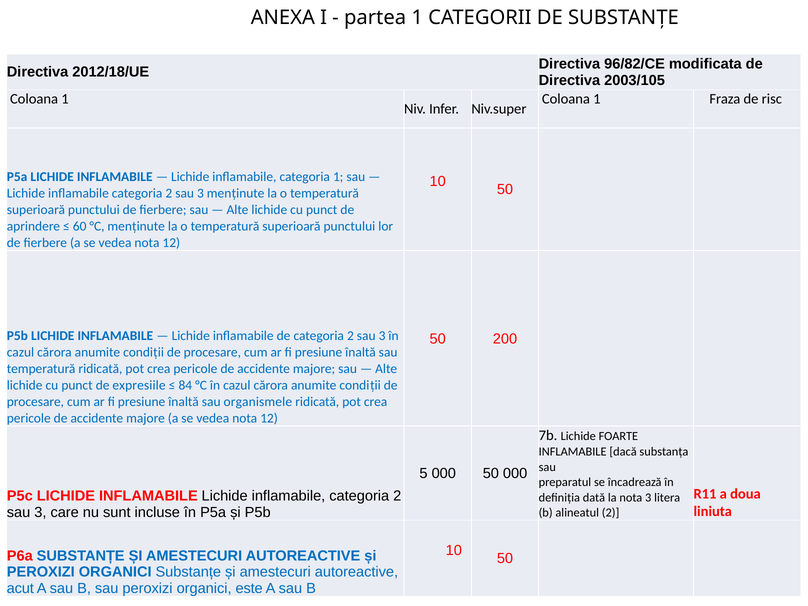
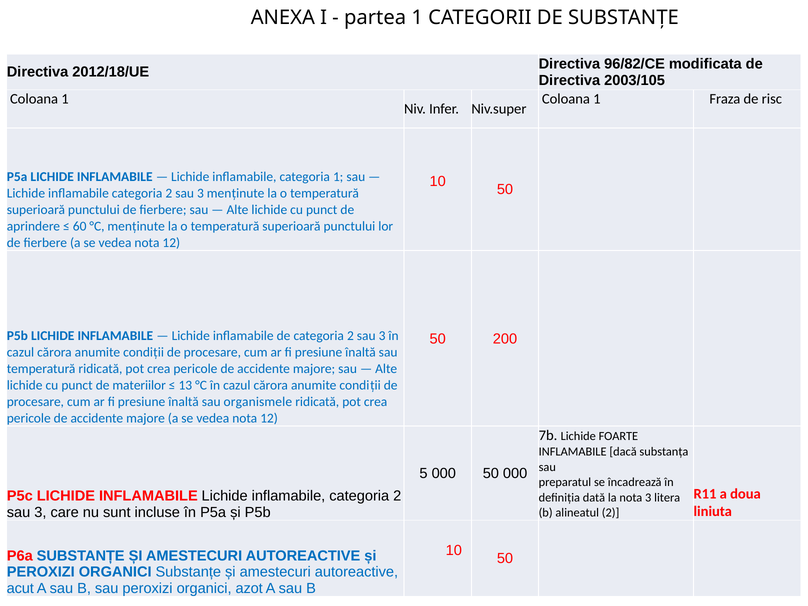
expresiile: expresiile -> materiilor (139, 385)
84: 84 -> 13 (185, 385)
este: este -> azot (249, 588)
